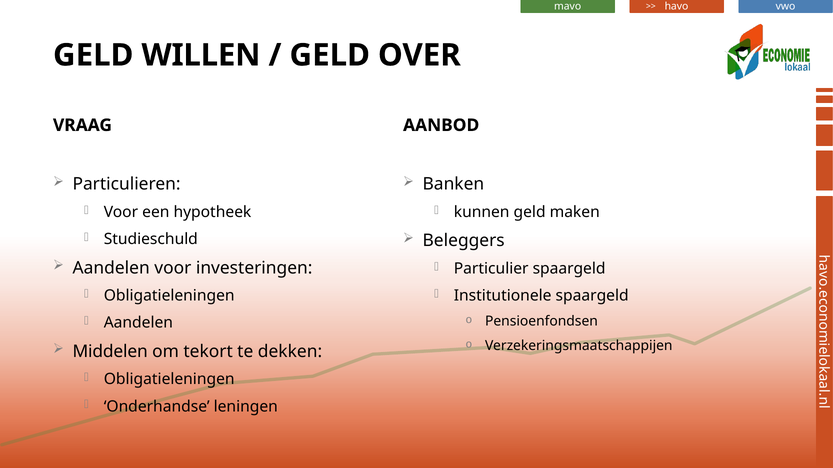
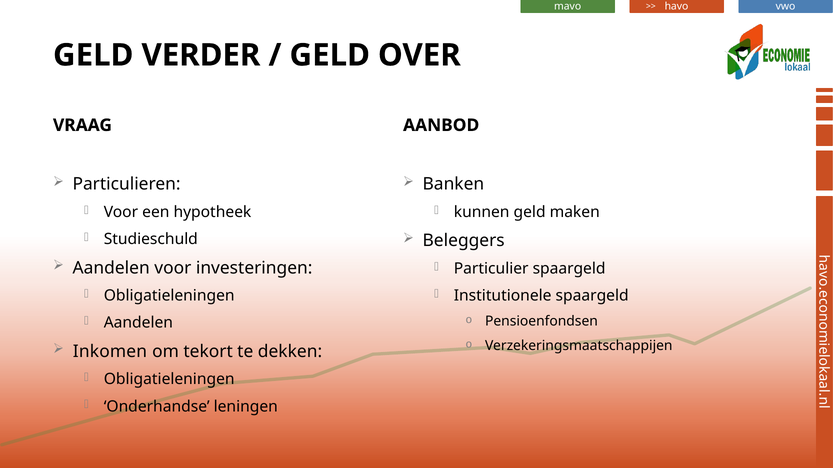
WILLEN: WILLEN -> VERDER (201, 55)
Middelen: Middelen -> Inkomen (110, 352)
